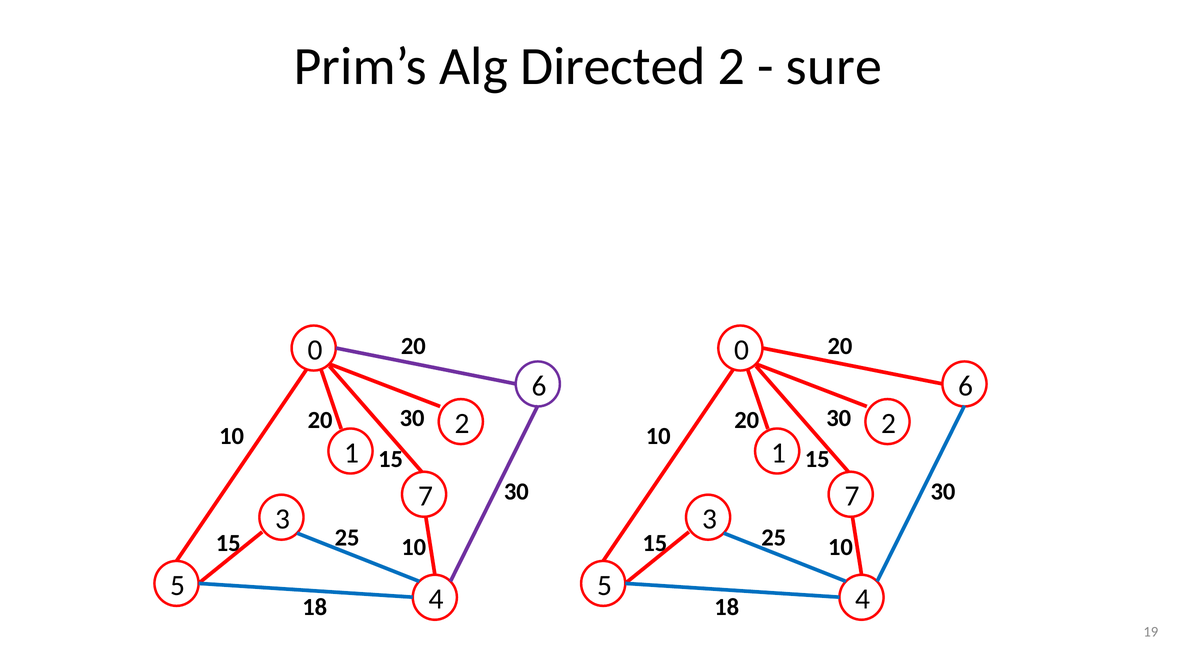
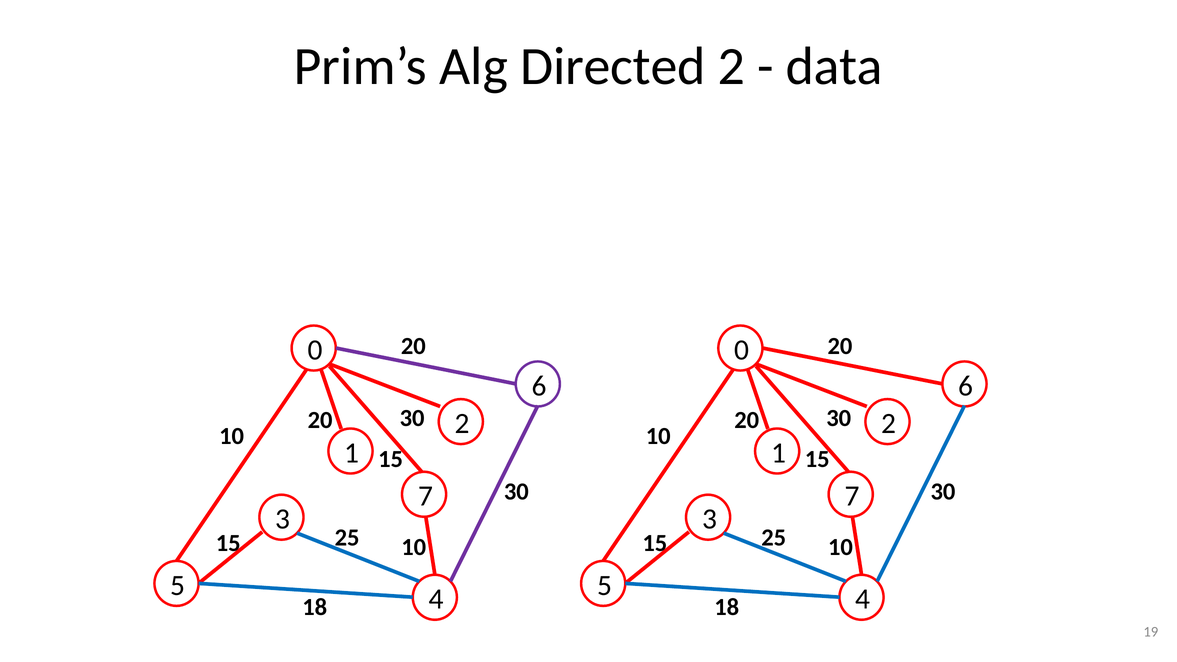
sure: sure -> data (834, 66)
